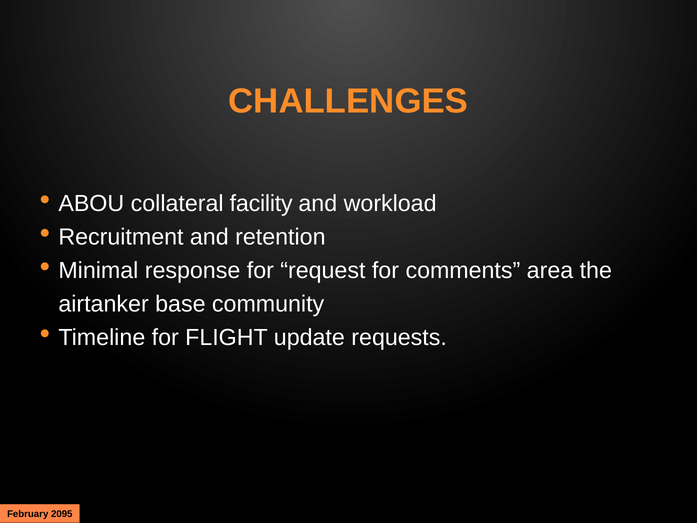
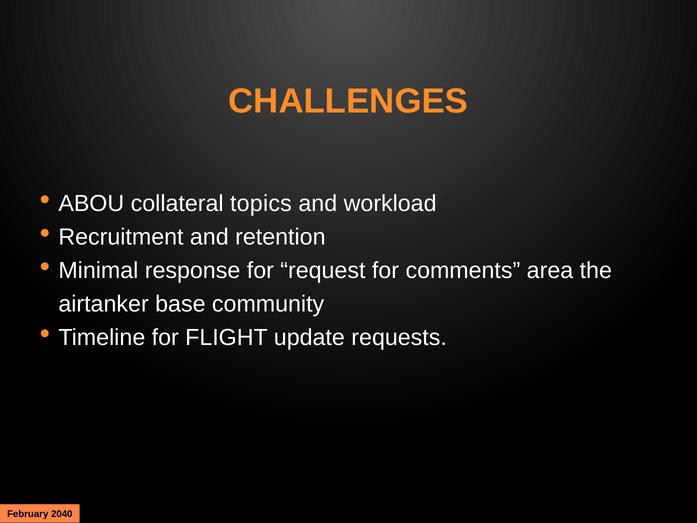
facility: facility -> topics (261, 204)
2095: 2095 -> 2040 (62, 514)
